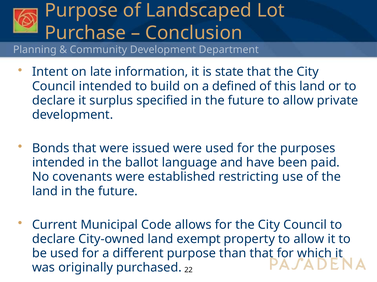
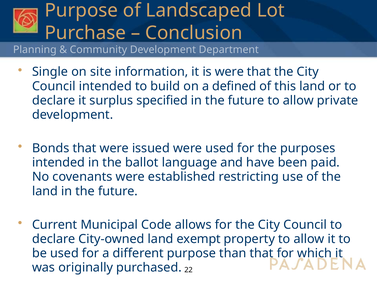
Intent: Intent -> Single (50, 72)
late: late -> site (101, 72)
is state: state -> were (229, 72)
